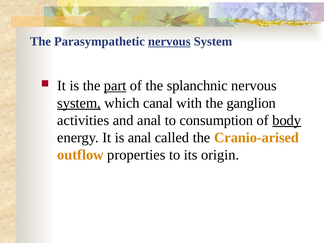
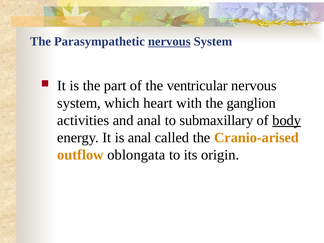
part underline: present -> none (115, 86)
splanchnic: splanchnic -> ventricular (197, 86)
system underline: present -> none (79, 103)
canal: canal -> heart (158, 103)
consumption: consumption -> submaxillary (216, 120)
properties: properties -> oblongata (136, 155)
